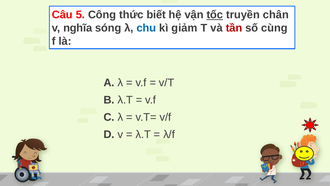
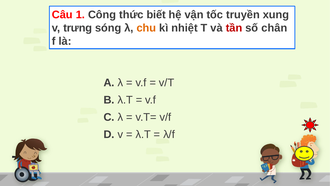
5: 5 -> 1 (80, 15)
tốc underline: present -> none (215, 15)
chân: chân -> xung (276, 15)
nghĩa: nghĩa -> trưng (78, 28)
chu colour: blue -> orange (146, 28)
giảm: giảm -> nhiệt (185, 28)
cùng: cùng -> chân (274, 28)
